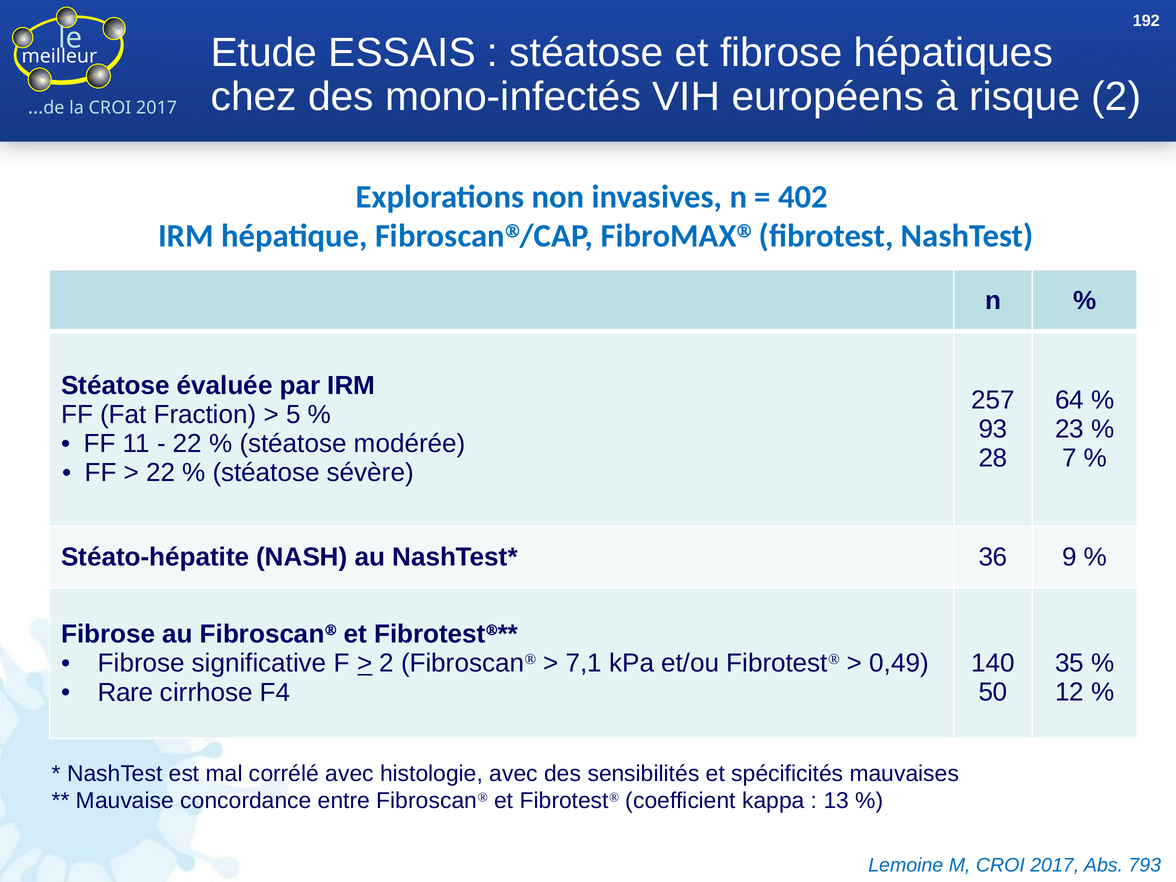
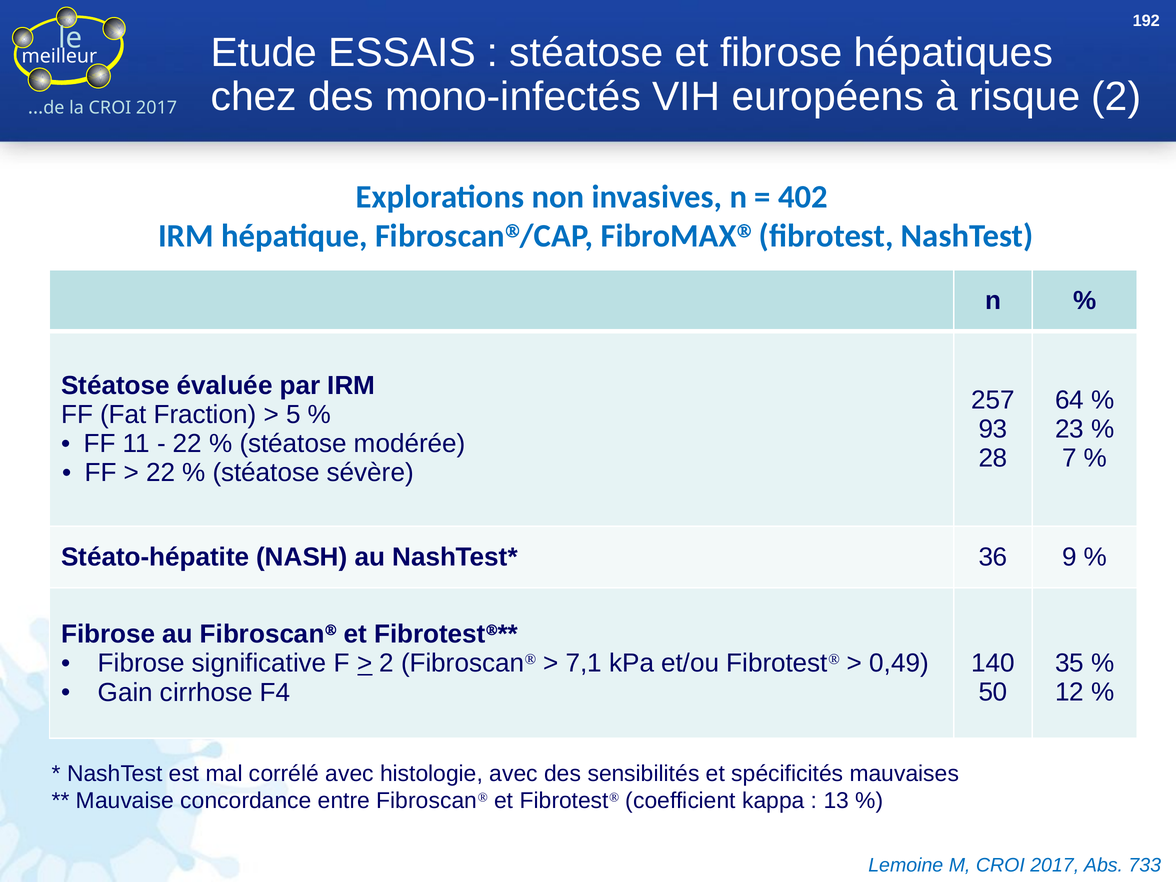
Rare: Rare -> Gain (125, 692)
793: 793 -> 733 (1145, 866)
